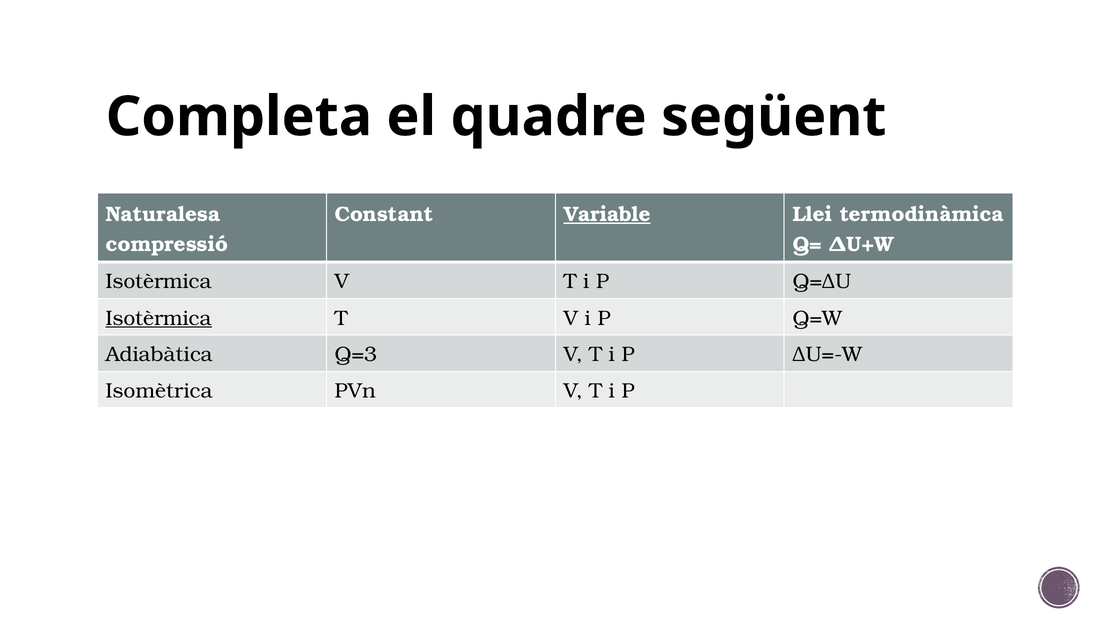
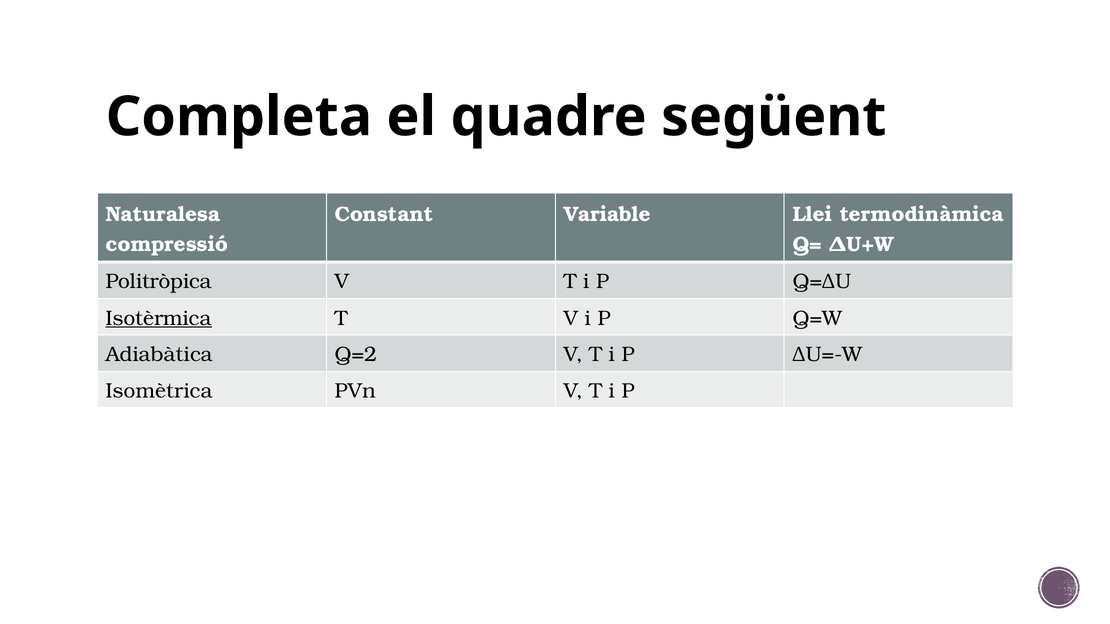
Variable underline: present -> none (607, 214)
Isotèrmica: Isotèrmica -> Politròpica (159, 282)
Q=3: Q=3 -> Q=2 (356, 354)
